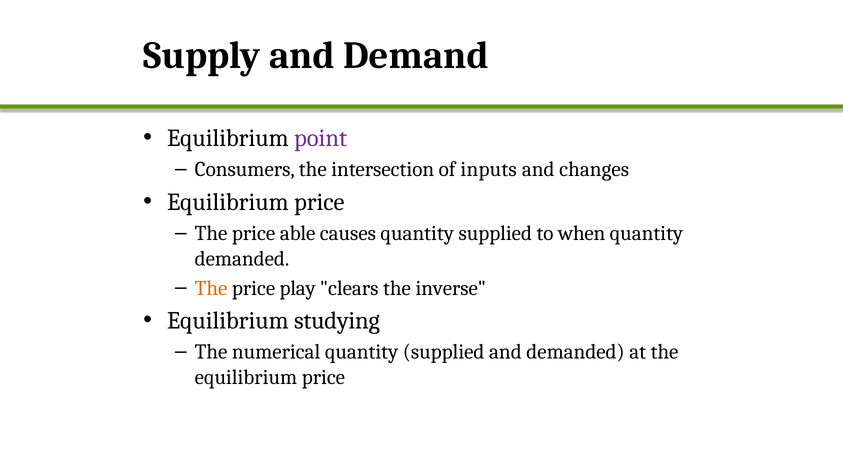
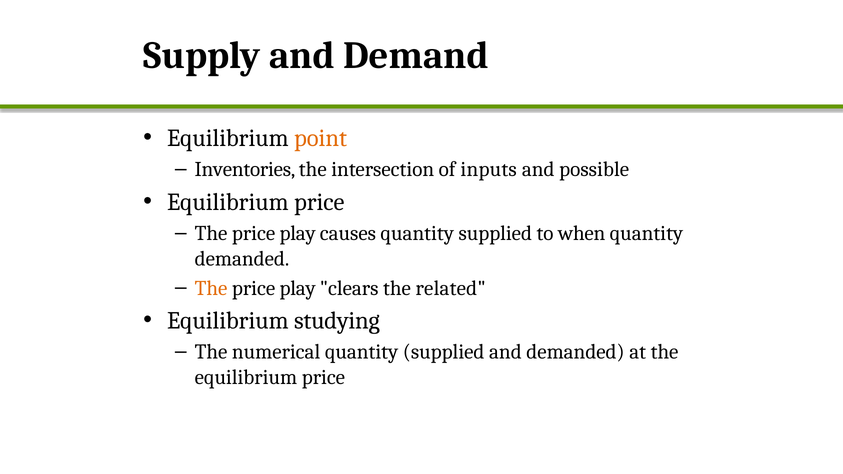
point colour: purple -> orange (321, 138)
Consumers: Consumers -> Inventories (245, 169)
changes: changes -> possible (594, 169)
able: able -> play (298, 233)
inverse: inverse -> related (451, 288)
